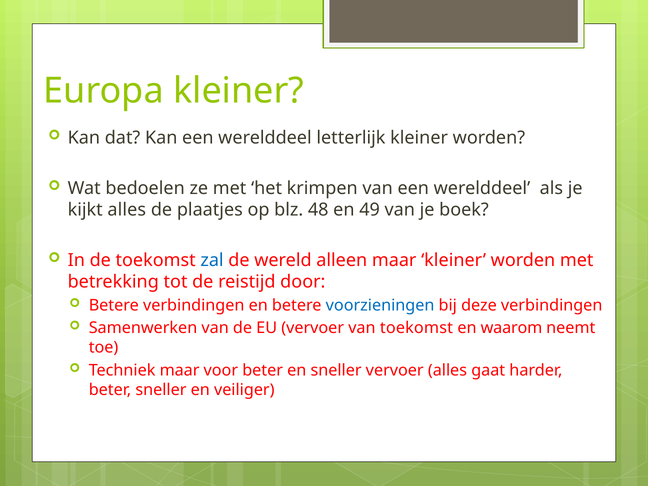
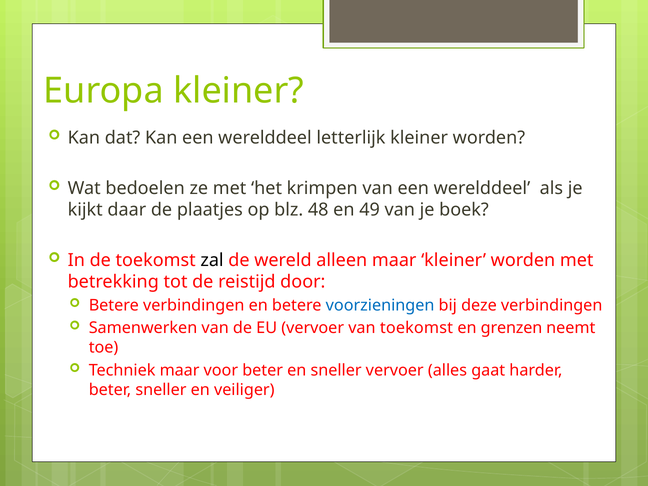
kijkt alles: alles -> daar (127, 210)
zal colour: blue -> black (212, 260)
waarom: waarom -> grenzen (512, 328)
